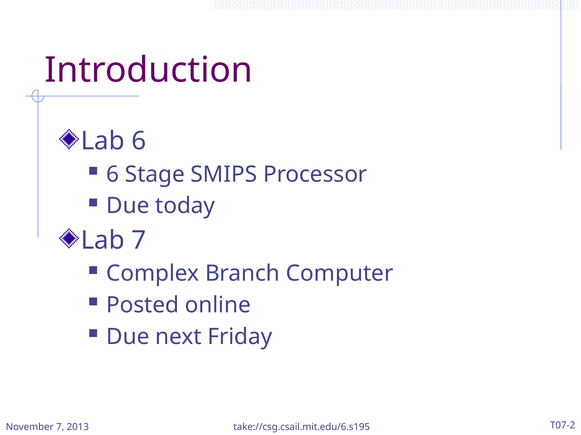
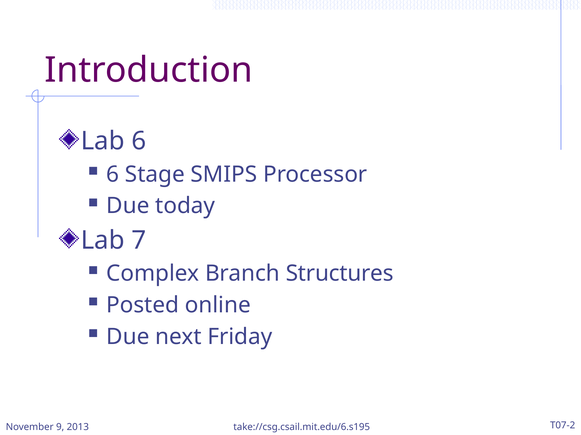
Computer: Computer -> Structures (340, 274)
November 7: 7 -> 9 (60, 428)
